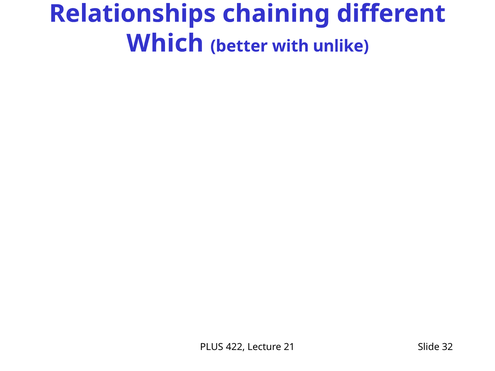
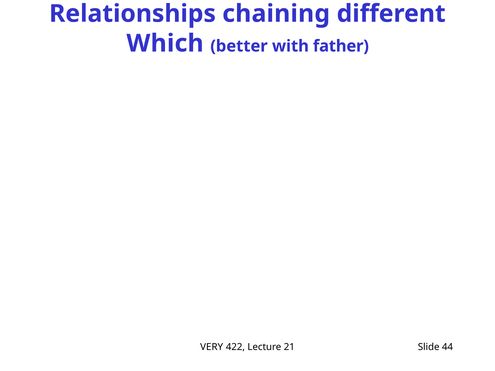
unlike: unlike -> father (341, 46)
PLUS: PLUS -> VERY (212, 347)
32: 32 -> 44 (447, 347)
